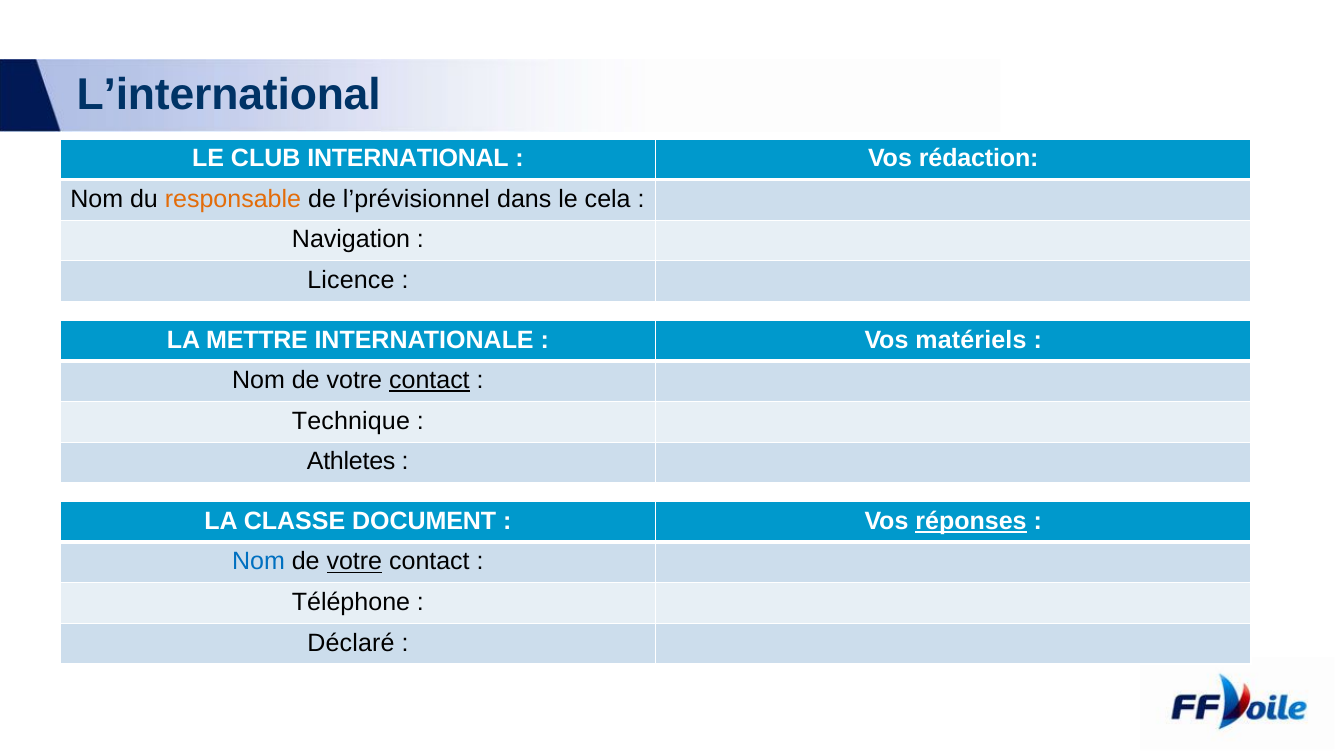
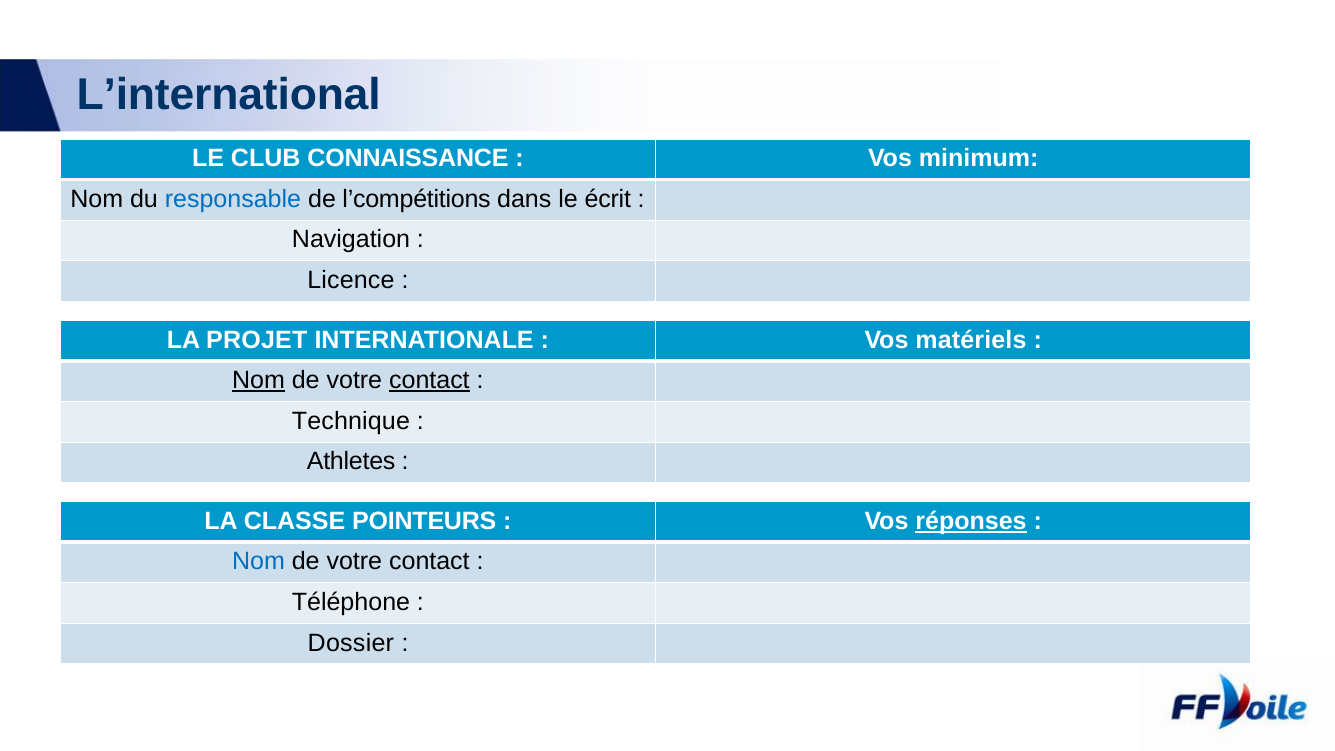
INTERNATIONAL: INTERNATIONAL -> CONNAISSANCE (408, 158)
rédaction: rédaction -> minimum (979, 158)
responsable colour: orange -> blue (233, 199)
l’prévisionnel: l’prévisionnel -> l’compétitions (417, 199)
cela: cela -> écrit (608, 199)
METTRE: METTRE -> PROJET (257, 340)
Nom underline: none -> present (259, 380)
DOCUMENT: DOCUMENT -> POINTEURS (424, 521)
votre underline: present -> none (354, 562)
Déclaré: Déclaré -> Dossier (351, 643)
